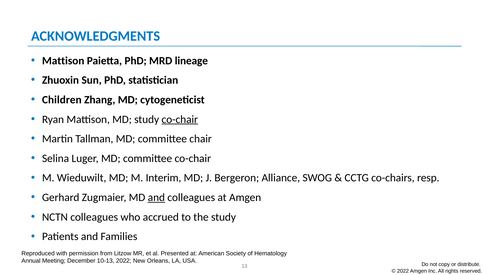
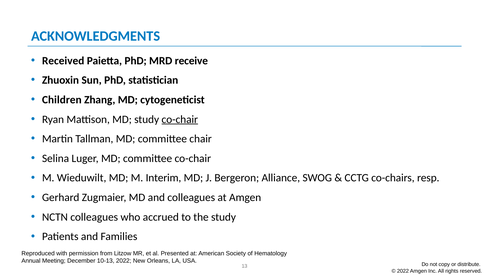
Mattison: Mattison -> Received (63, 61)
lineage: lineage -> receive (191, 61)
and underline: present -> none (156, 198)
